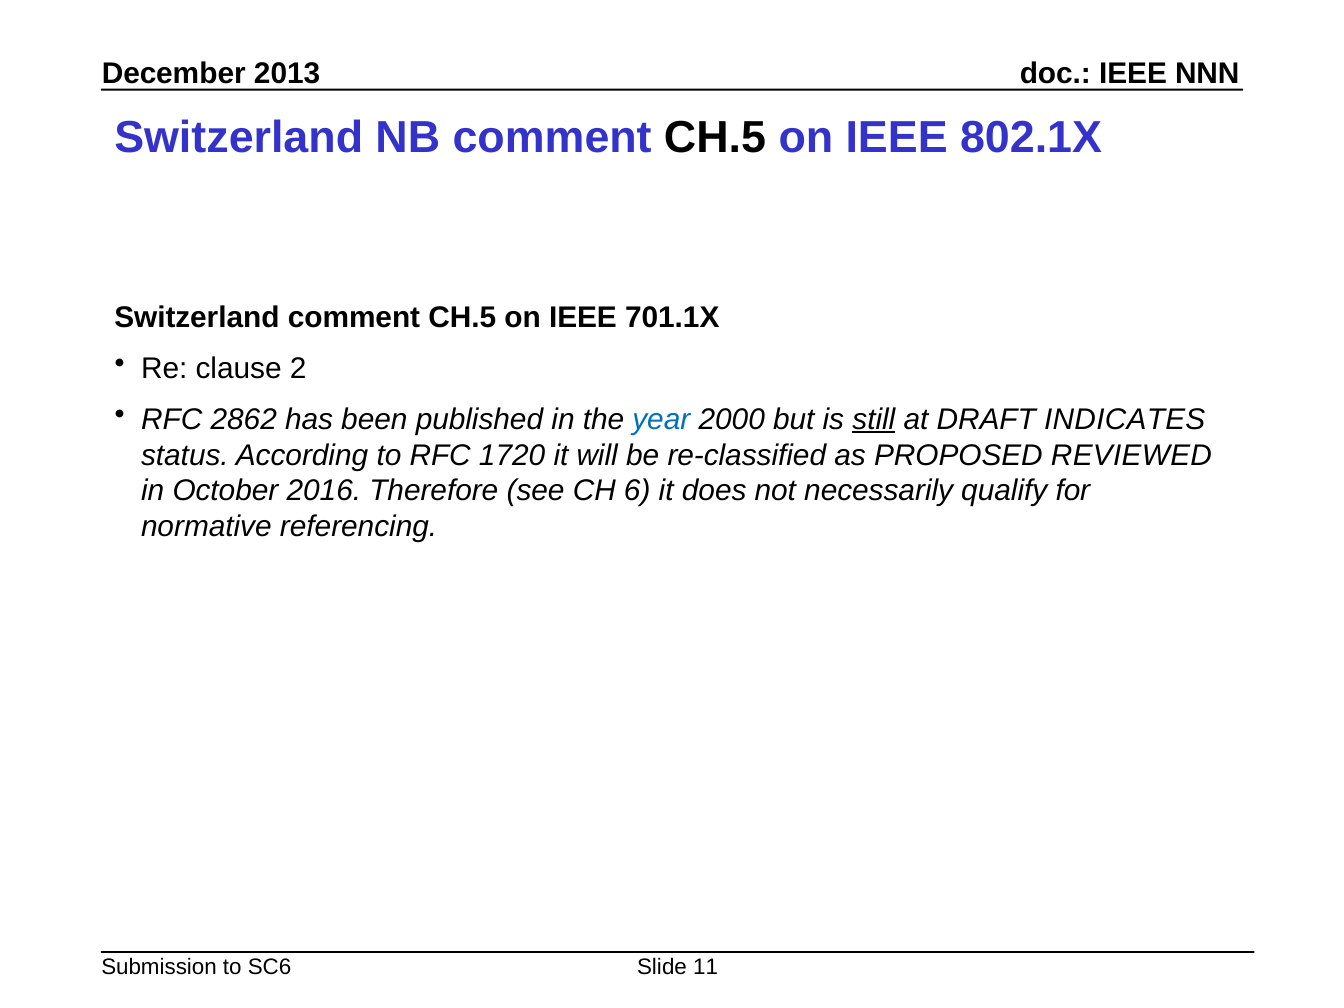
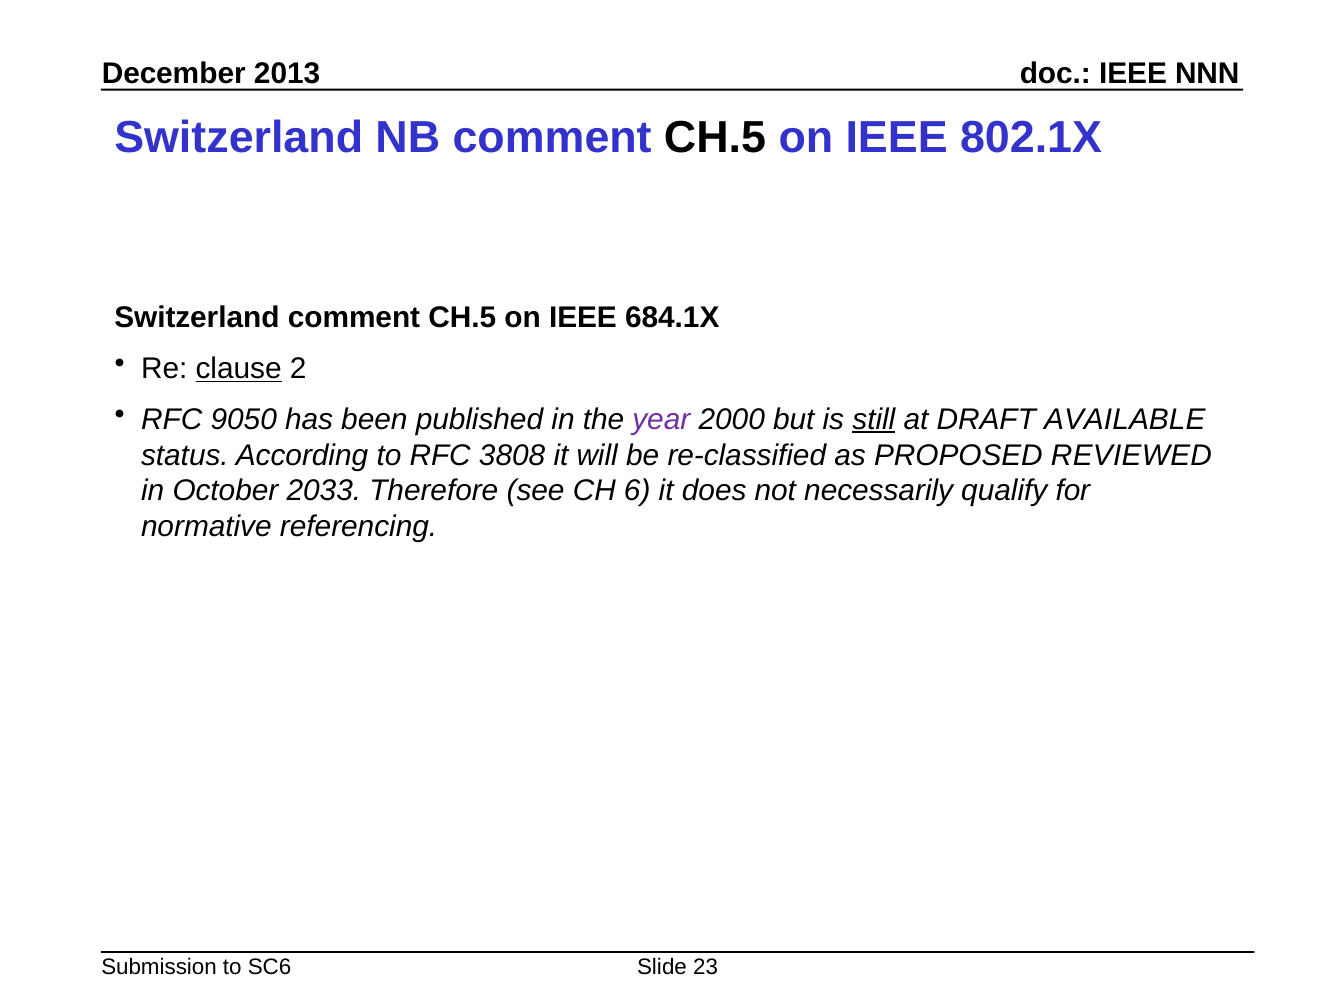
701.1X: 701.1X -> 684.1X (672, 318)
clause underline: none -> present (239, 369)
2862: 2862 -> 9050 (244, 419)
year colour: blue -> purple (661, 419)
INDICATES: INDICATES -> AVAILABLE (1125, 419)
1720: 1720 -> 3808 (512, 455)
2016: 2016 -> 2033 (324, 491)
11: 11 -> 23 (706, 967)
